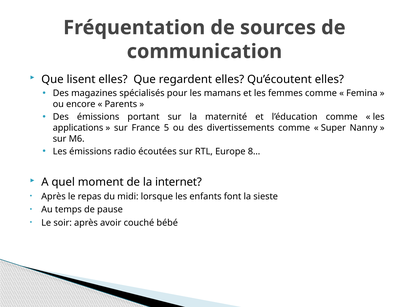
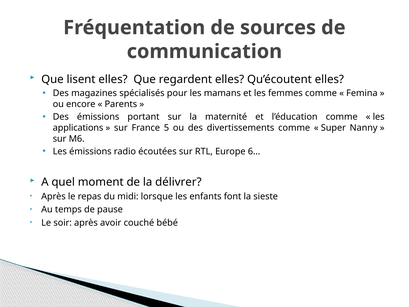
8…: 8… -> 6… (254, 151)
internet: internet -> délivrer (178, 182)
